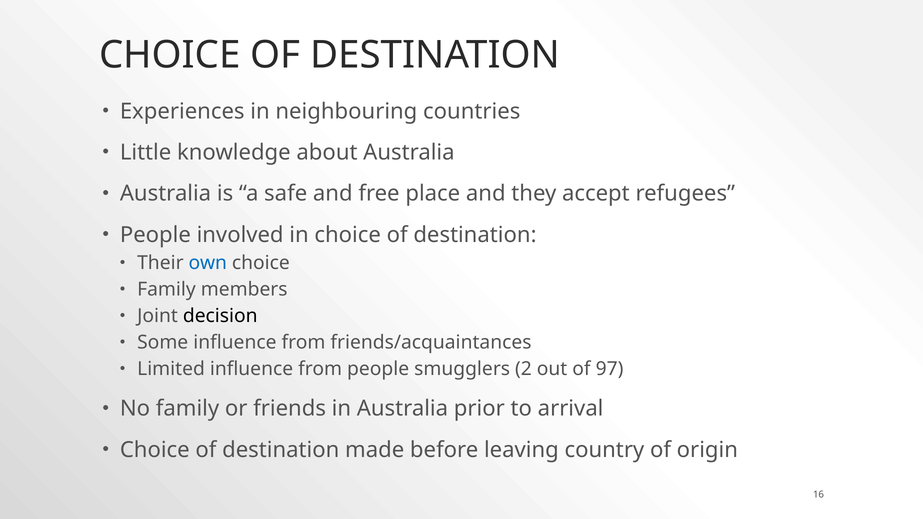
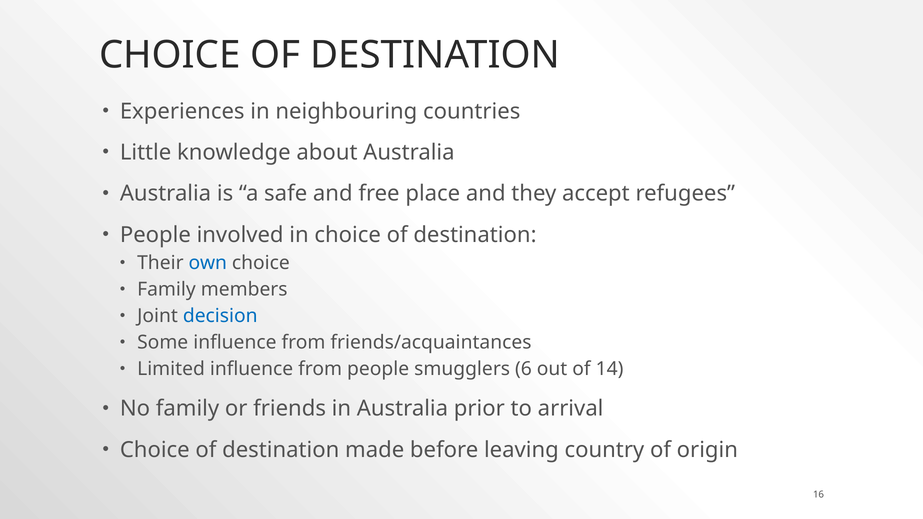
decision colour: black -> blue (220, 316)
2: 2 -> 6 (523, 369)
97: 97 -> 14 (610, 369)
